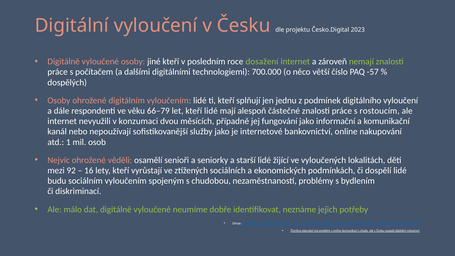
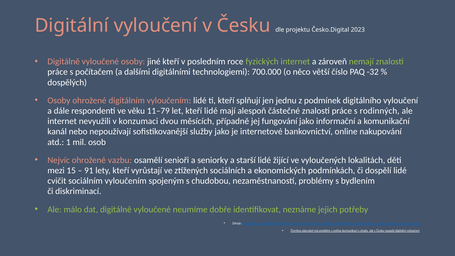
dosažení: dosažení -> fyzických (262, 62)
-57: -57 -> -32 (373, 72)
66–79: 66–79 -> 11–79 (158, 111)
rostoucím: rostoucím -> rodinných (380, 111)
věděli: věděli -> vazbu (120, 160)
92: 92 -> 15 (71, 170)
16: 16 -> 91 (89, 170)
budu: budu -> cvičit (57, 181)
